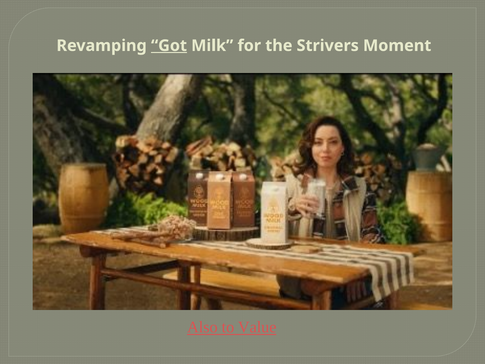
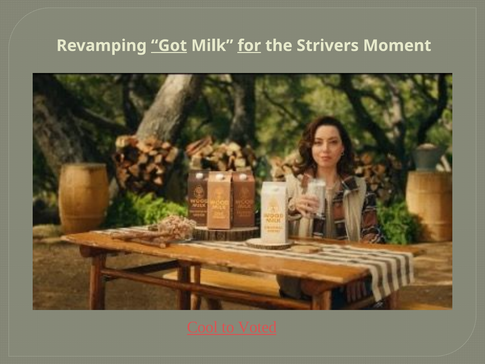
for underline: none -> present (249, 46)
Also: Also -> Cool (202, 327)
Value: Value -> Voted (257, 327)
